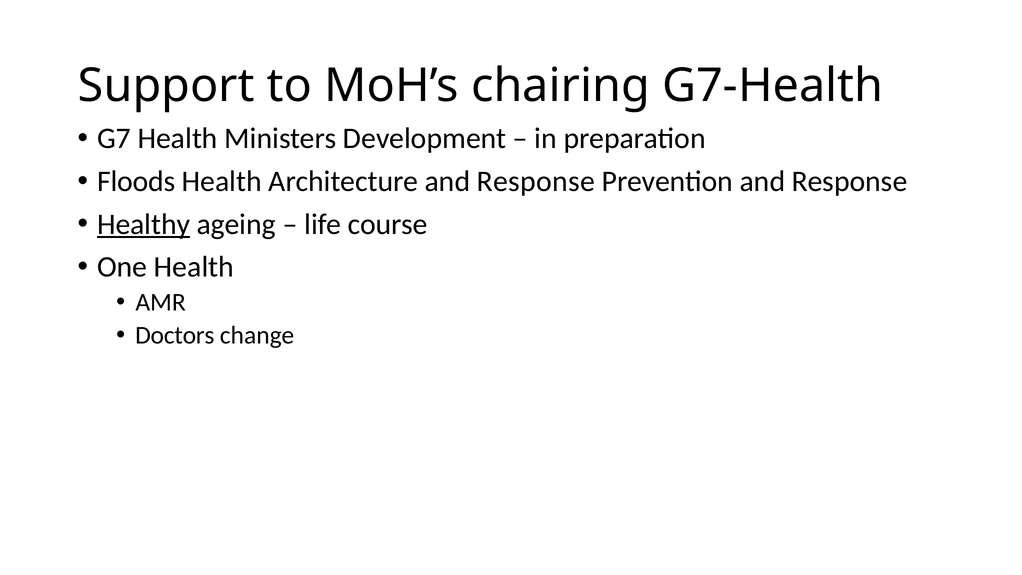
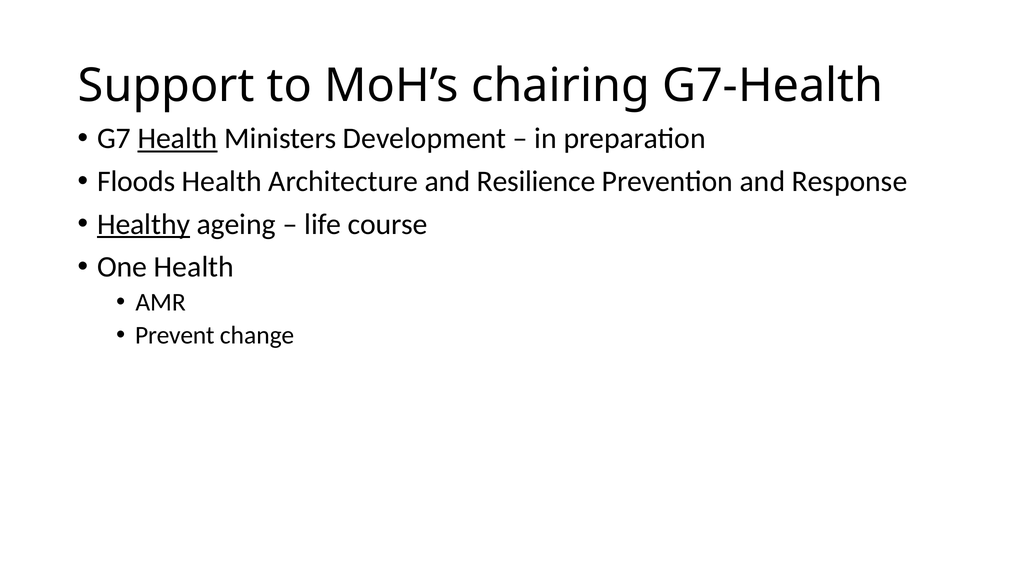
Health underline: none -> present (178, 139)
Architecture and Response: Response -> Resilience (536, 181)
Doctors: Doctors -> Prevent (175, 335)
